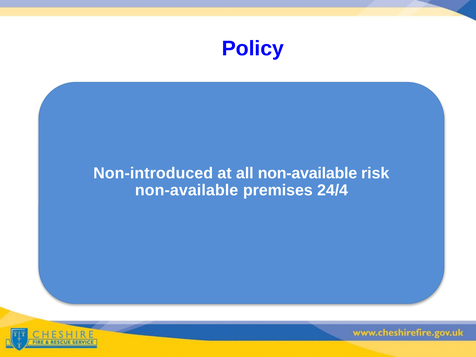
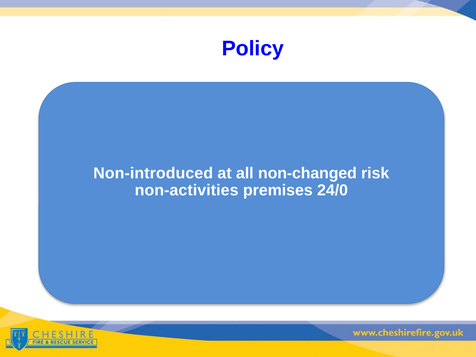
all non-available: non-available -> non-changed (307, 173)
non-available: non-available -> non-activities (187, 190)
24/4: 24/4 -> 24/0 (333, 190)
